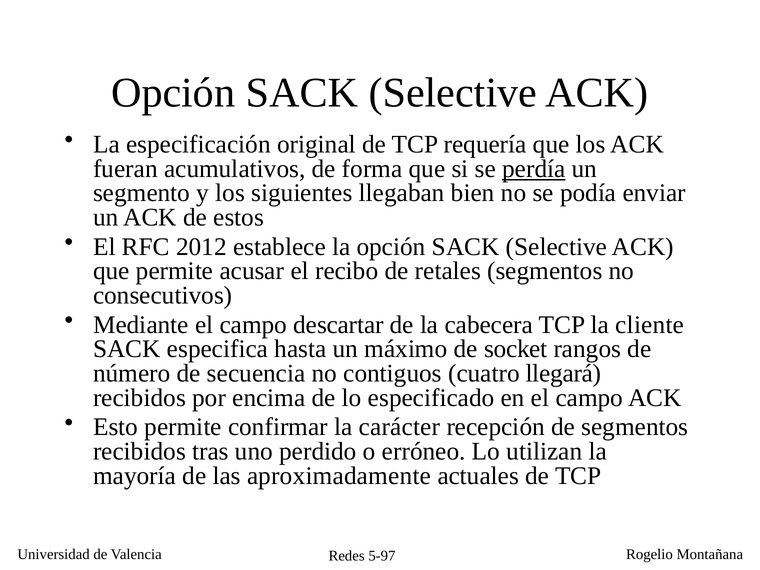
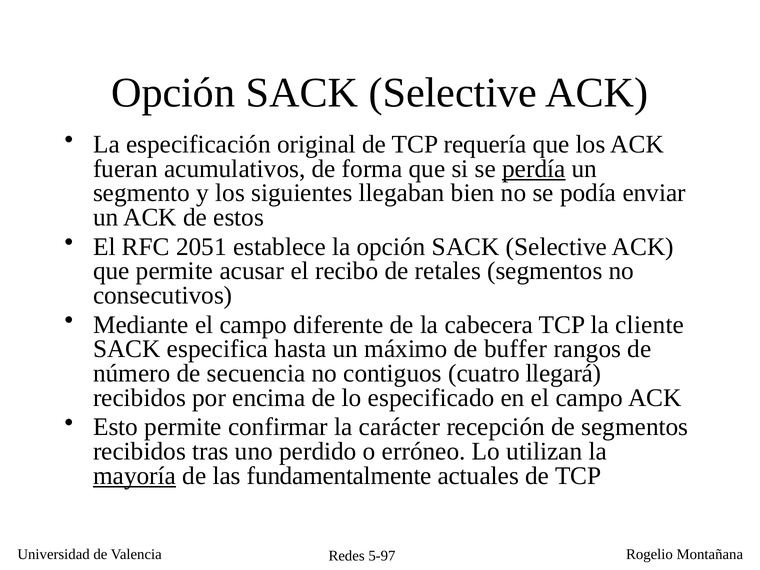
2012: 2012 -> 2051 (201, 247)
descartar: descartar -> diferente (338, 325)
socket: socket -> buffer (516, 349)
mayoría underline: none -> present (135, 476)
aproximadamente: aproximadamente -> fundamentalmente (339, 476)
